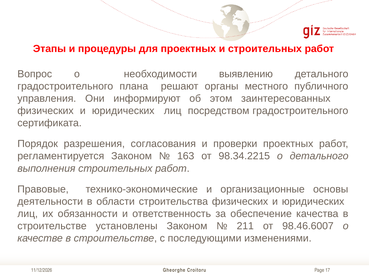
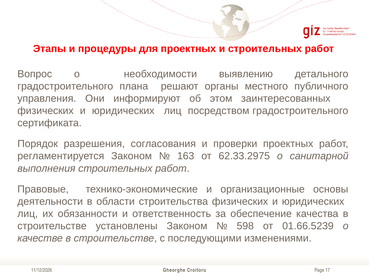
98.34.2215: 98.34.2215 -> 62.33.2975 (244, 157)
о детального: детального -> санитарной (319, 157)
211: 211 -> 598 (245, 227)
98.46.6007: 98.46.6007 -> 01.66.5239 (308, 227)
